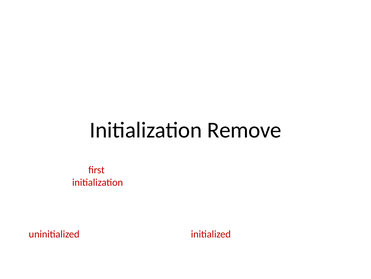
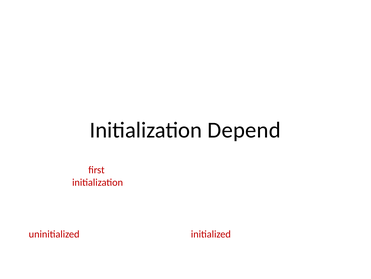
Remove: Remove -> Depend (244, 130)
